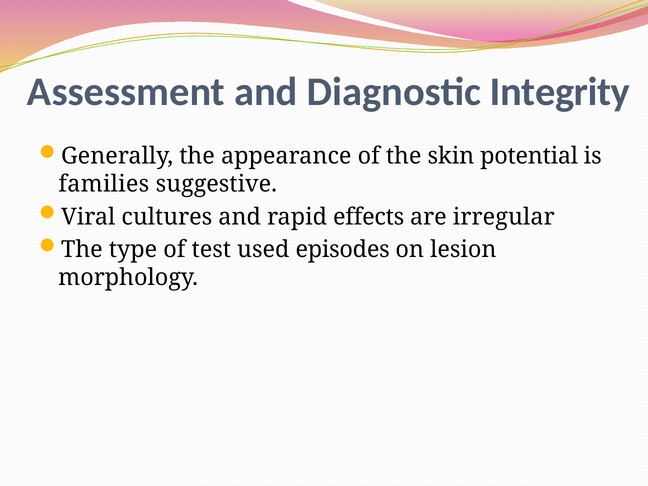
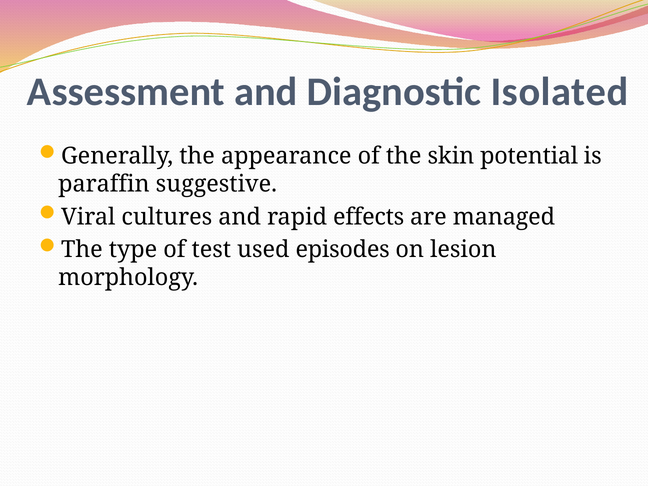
Integrity: Integrity -> Isolated (560, 92)
families: families -> paraffin (104, 184)
irregular: irregular -> managed (504, 217)
